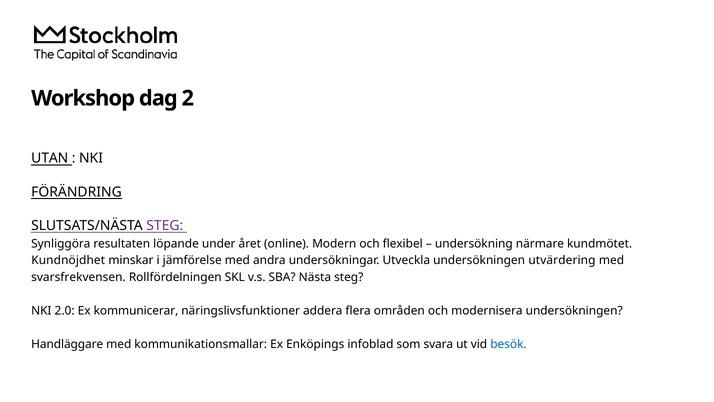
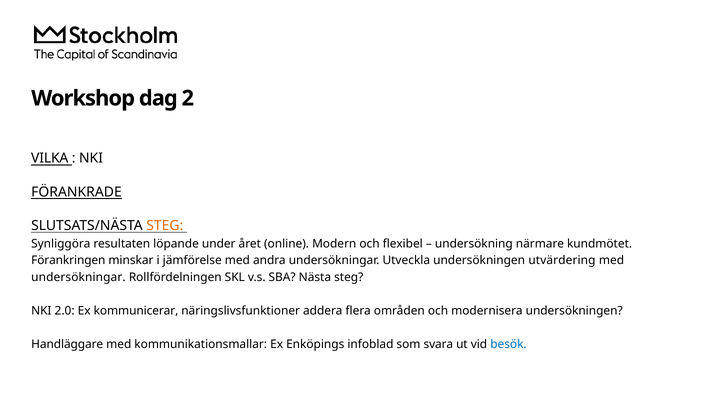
UTAN: UTAN -> VILKA (50, 158)
FÖRÄNDRING: FÖRÄNDRING -> FÖRANKRADE (76, 192)
STEG colour: purple -> orange (165, 226)
Kundnöjdhet: Kundnöjdhet -> Förankringen (68, 260)
svarsfrekvensen: svarsfrekvensen -> undersökningar (78, 277)
